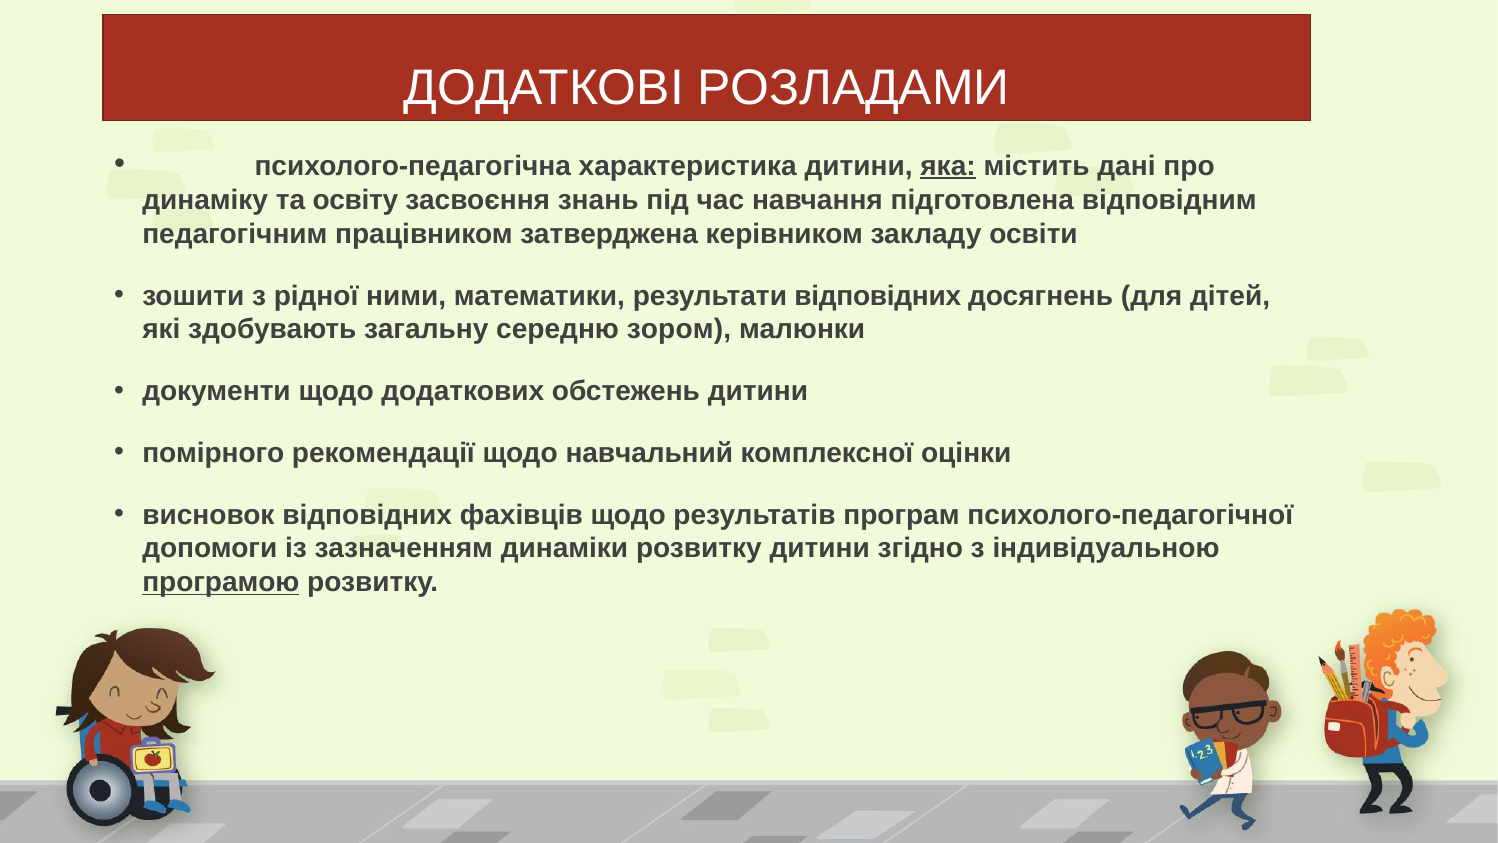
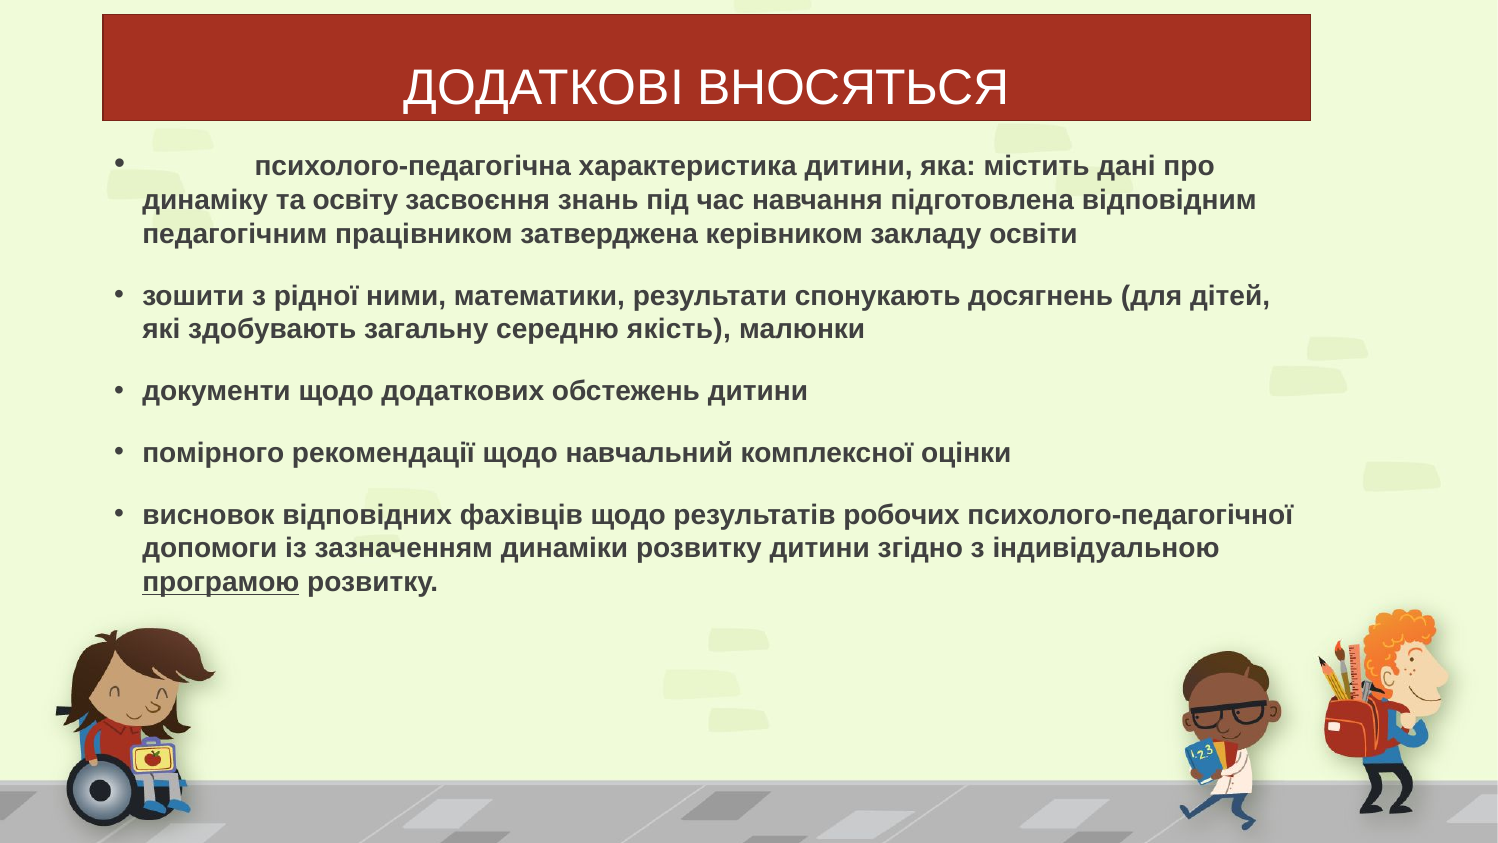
РОЗЛАДАМИ: РОЗЛАДАМИ -> ВНОСЯТЬСЯ (854, 88)
яка underline: present -> none (948, 166)
результати відповідних: відповідних -> спонукають (878, 296)
зором: зором -> якість (679, 329)
програм: програм -> робочих (902, 515)
